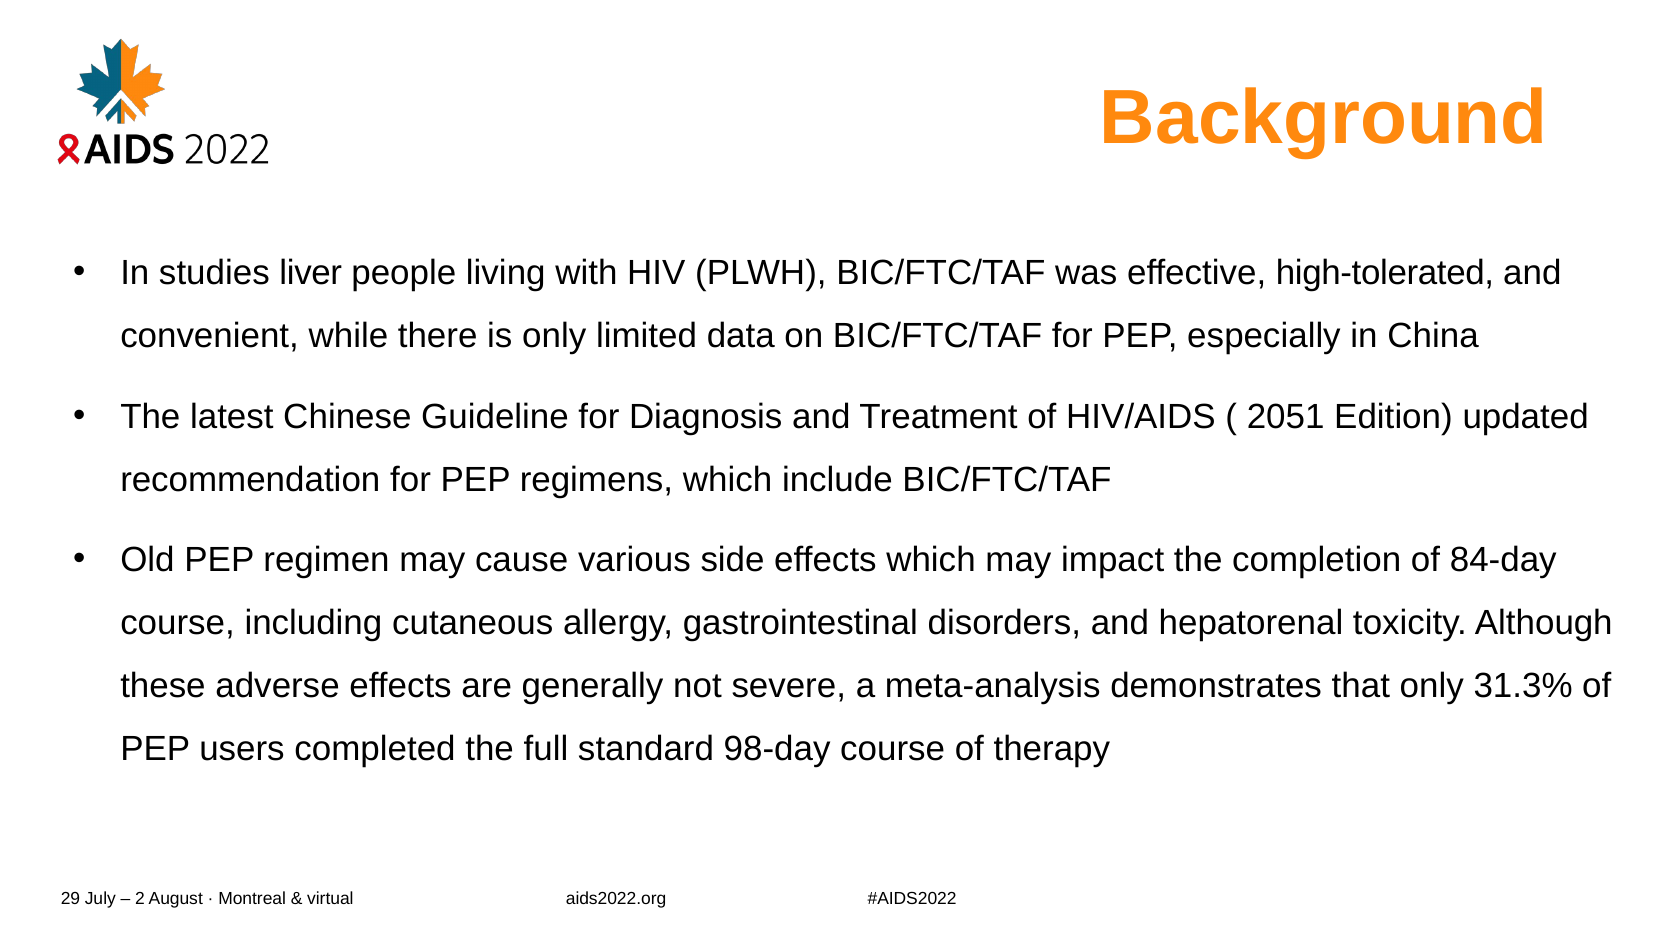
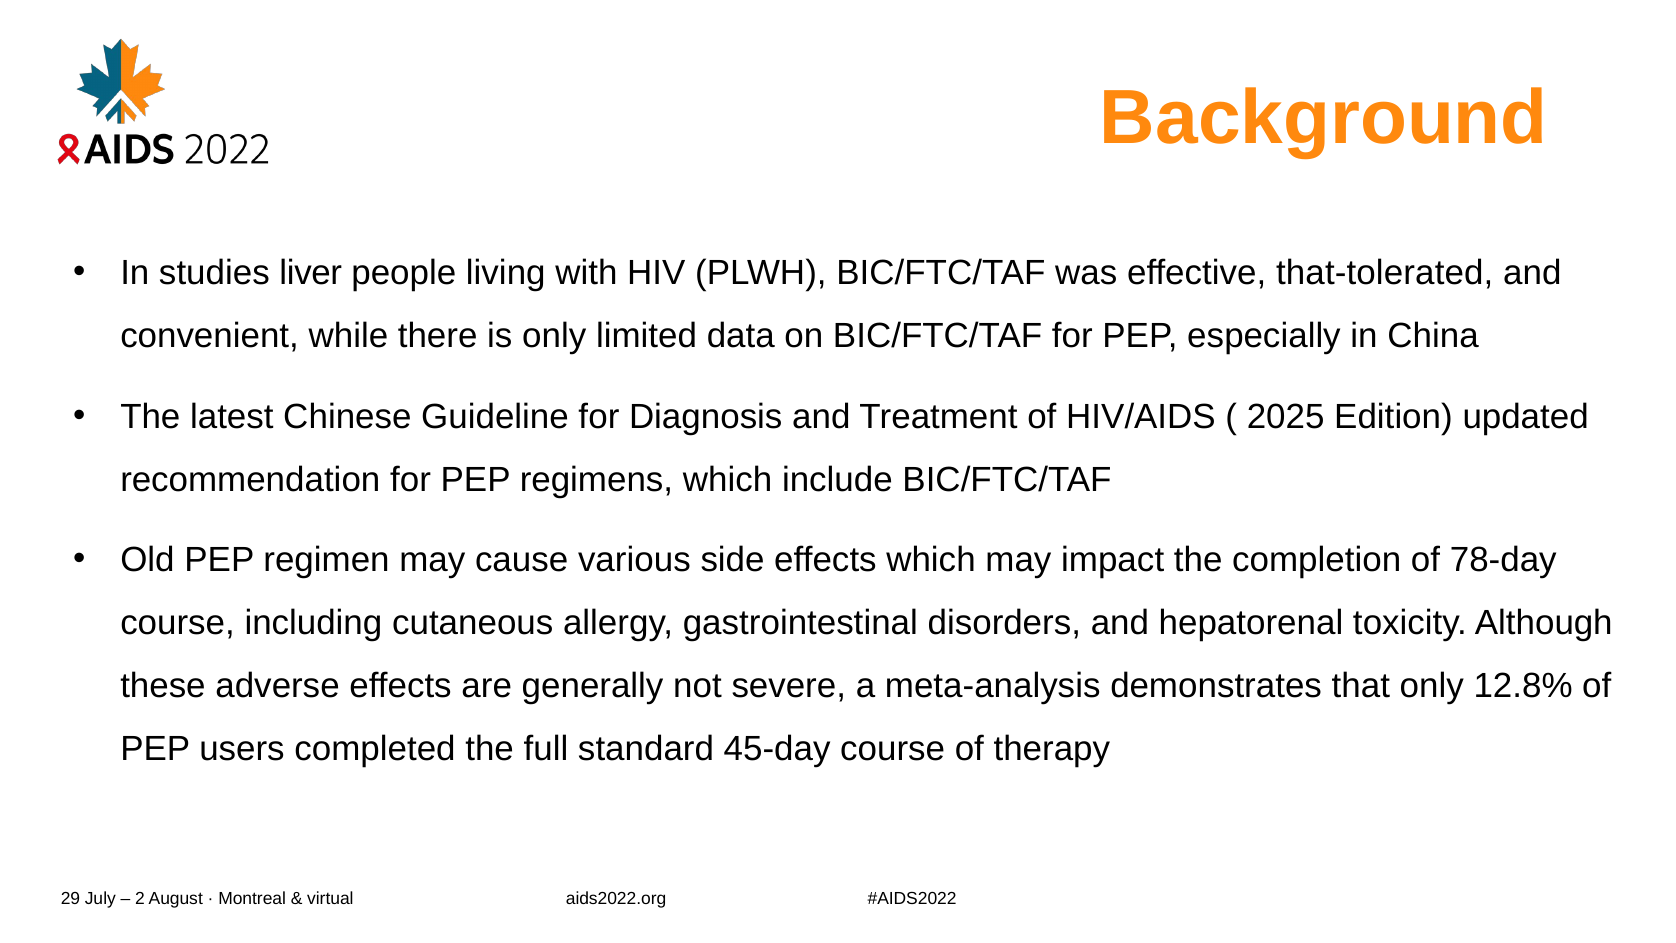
high-tolerated: high-tolerated -> that-tolerated (1385, 273)
2051: 2051 -> 2025 (1286, 417)
84-day: 84-day -> 78-day (1503, 560)
31.3%: 31.3% -> 12.8% (1523, 686)
98-day: 98-day -> 45-day (777, 749)
